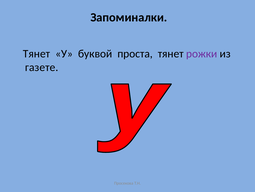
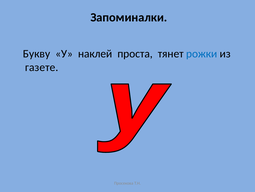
Тянет: Тянет -> Букву (37, 53)
буквой: буквой -> наклей (95, 53)
рожки colour: purple -> blue (202, 53)
